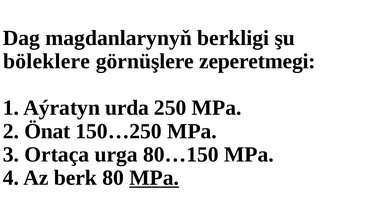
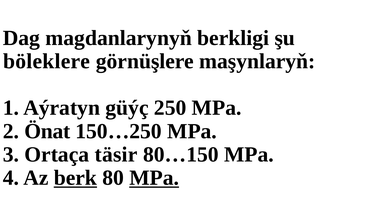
zeperetmegi: zeperetmegi -> maşynlaryň (257, 61)
urda: urda -> güýç (127, 108)
urga: urga -> täsir (116, 155)
berk underline: none -> present (75, 178)
